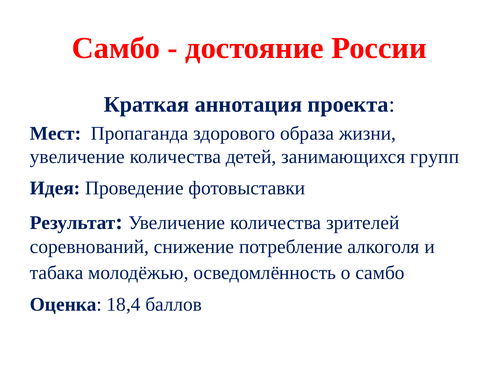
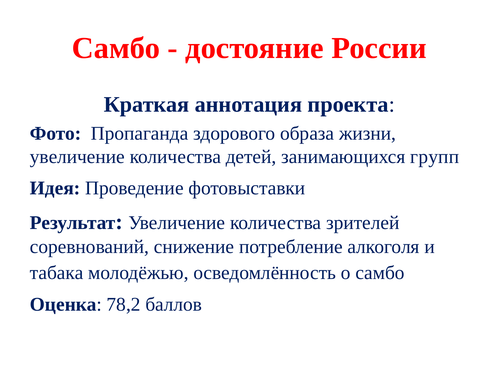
Мест: Мест -> Фото (56, 134)
18,4: 18,4 -> 78,2 (124, 305)
